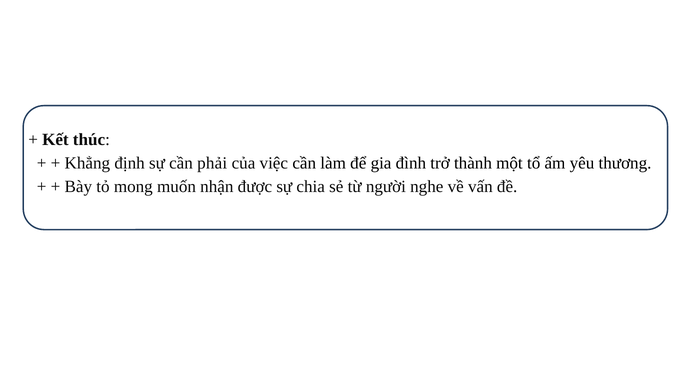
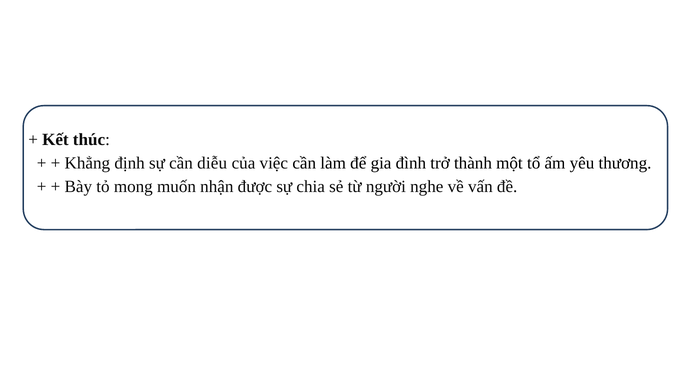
phải: phải -> diễu (212, 163)
